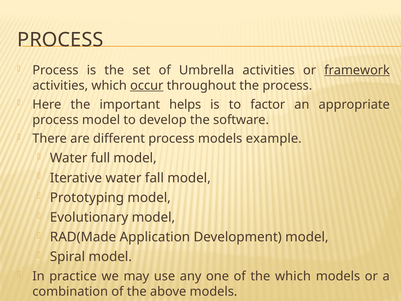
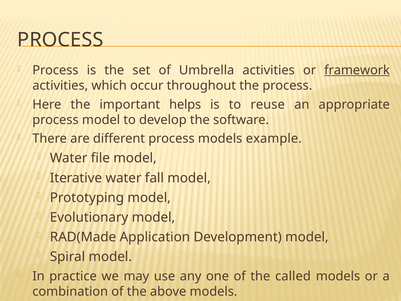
occur underline: present -> none (147, 85)
factor: factor -> reuse (268, 104)
full: full -> file (100, 158)
the which: which -> called (293, 276)
